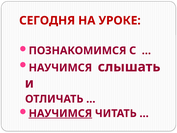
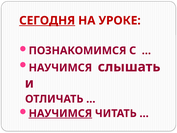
СЕГОДНЯ underline: none -> present (47, 21)
